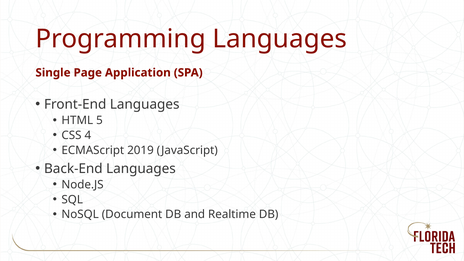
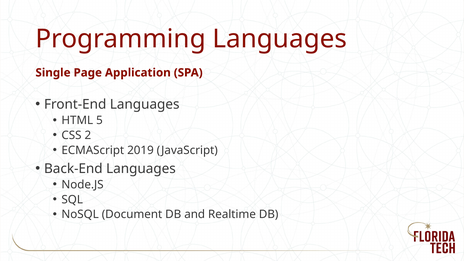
4: 4 -> 2 (88, 135)
